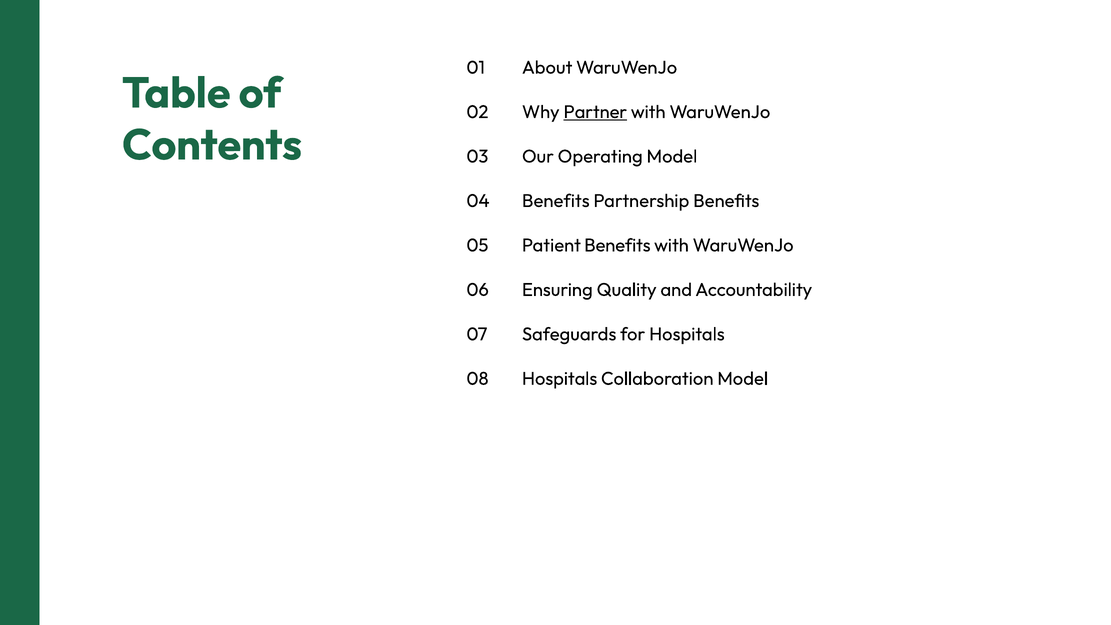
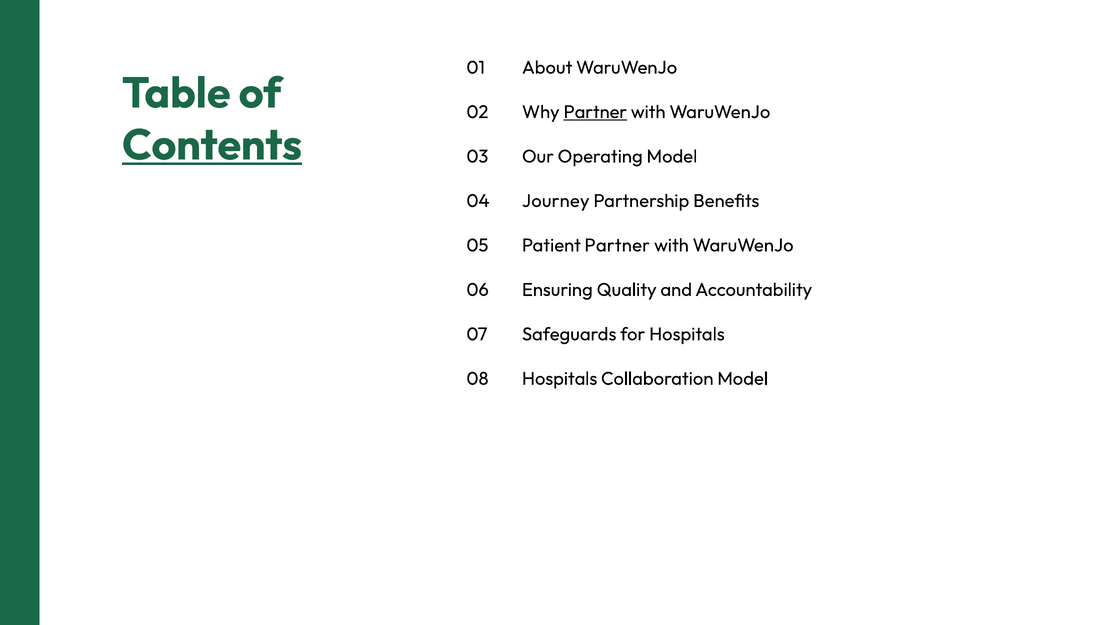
Contents underline: none -> present (212, 145)
04 Benefits: Benefits -> Journey (556, 201)
Patient Benefits: Benefits -> Partner (617, 245)
